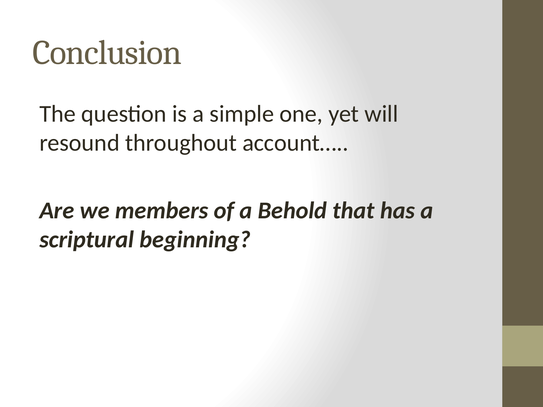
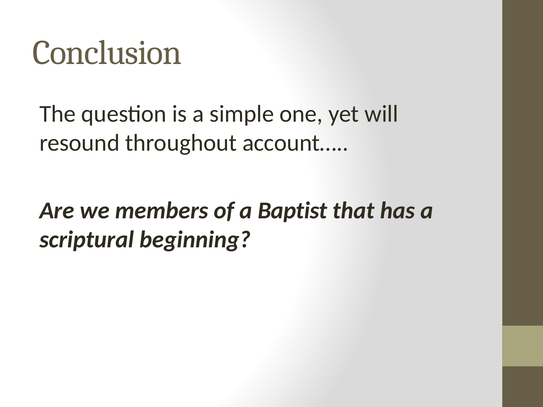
Behold: Behold -> Baptist (293, 211)
